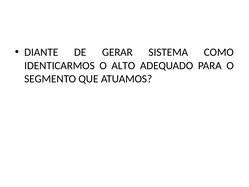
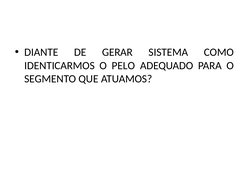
ALTO: ALTO -> PELO (123, 66)
